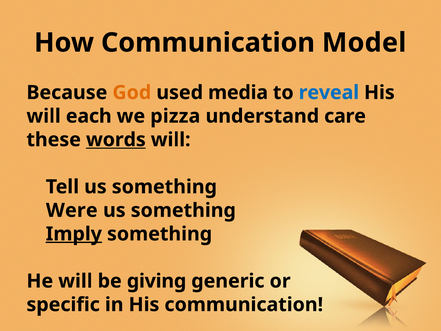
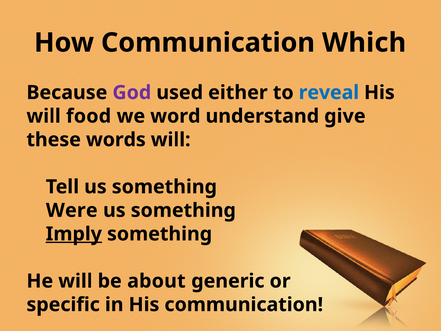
Model: Model -> Which (364, 43)
God colour: orange -> purple (132, 93)
media: media -> either (238, 93)
each: each -> food (89, 116)
pizza: pizza -> word (175, 116)
care: care -> give (345, 116)
words underline: present -> none (116, 140)
giving: giving -> about (156, 281)
